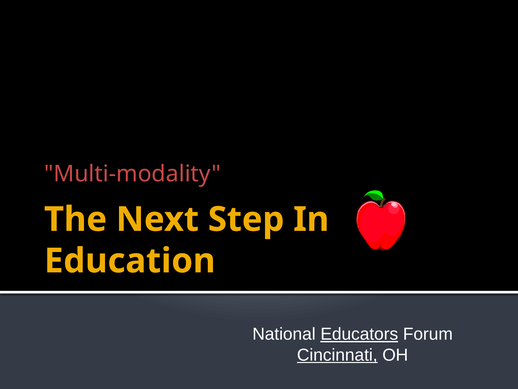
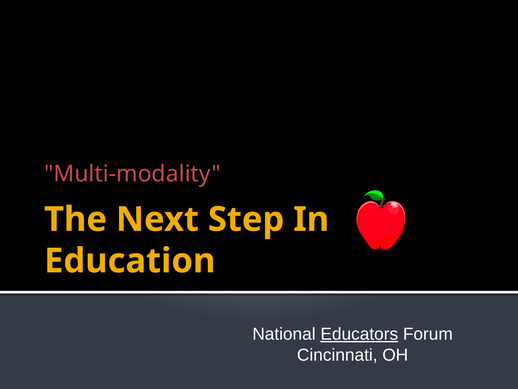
Cincinnati underline: present -> none (337, 355)
